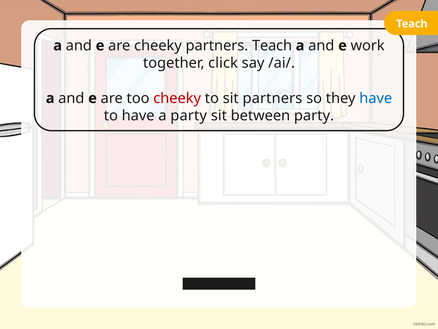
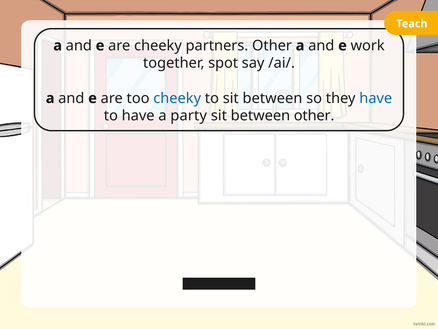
partners Teach: Teach -> Other (272, 46)
click: click -> spot (223, 63)
cheeky colour: red -> blue (177, 98)
to sit partners: partners -> between (272, 98)
between party: party -> other (314, 116)
